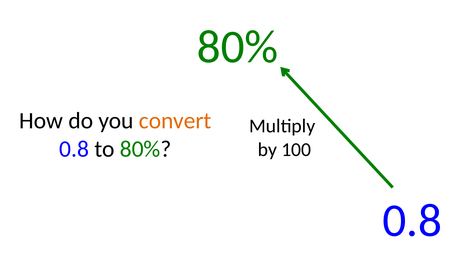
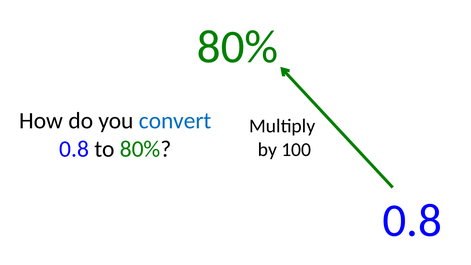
convert colour: orange -> blue (175, 121)
